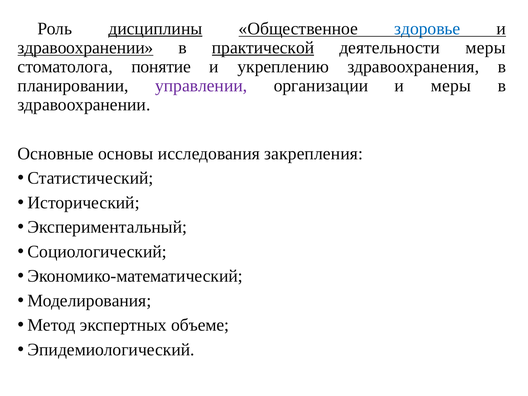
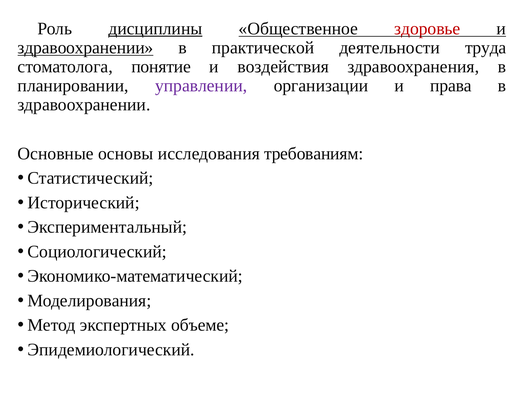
здоровье colour: blue -> red (427, 29)
практической underline: present -> none (263, 48)
деятельности меры: меры -> труда (486, 48)
укреплению: укреплению -> воздействия (283, 67)
и меры: меры -> права (451, 86)
закрепления: закрепления -> требованиям (314, 154)
